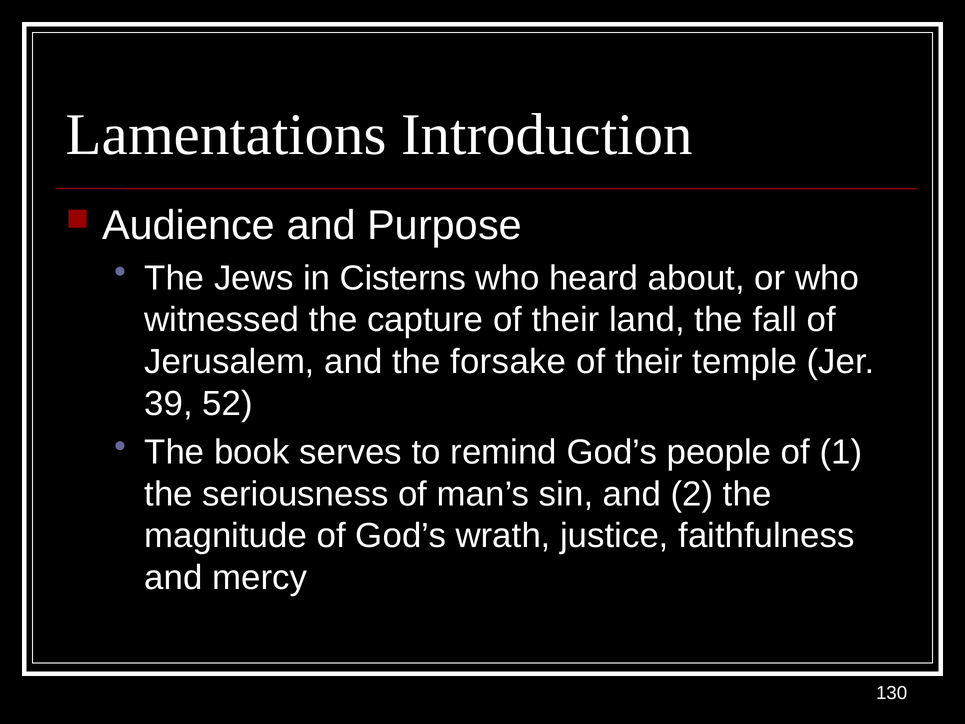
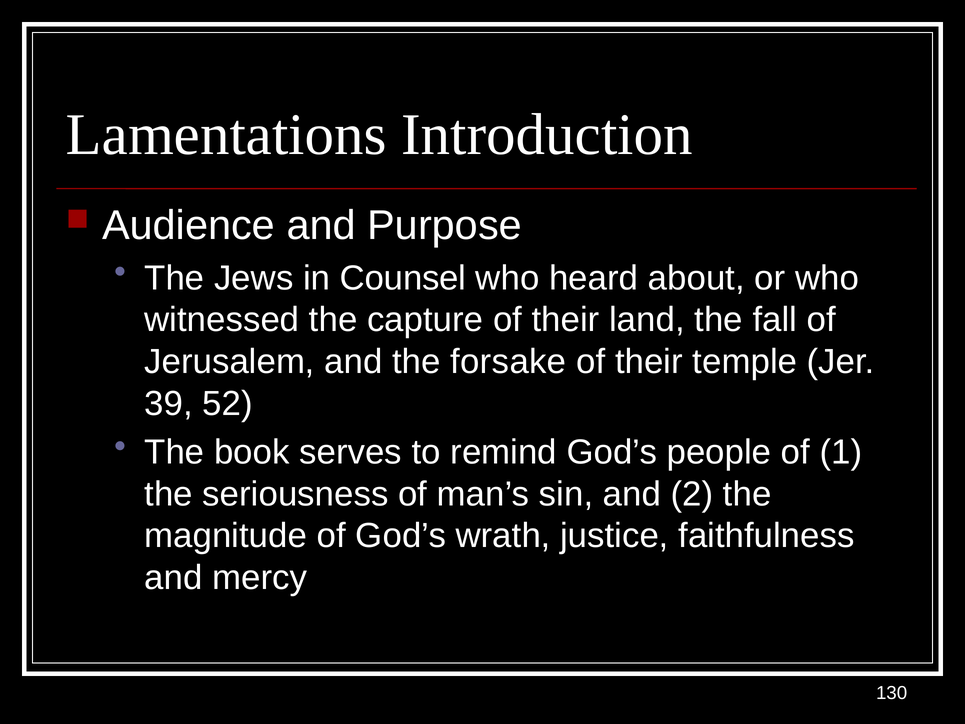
Cisterns: Cisterns -> Counsel (403, 278)
